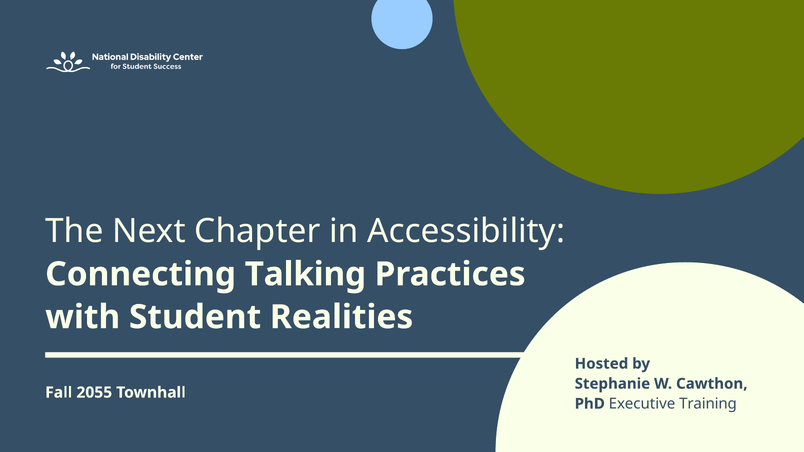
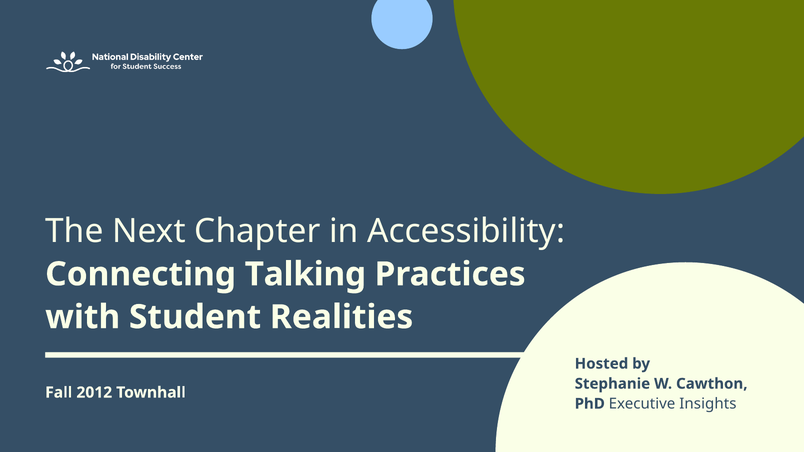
2055: 2055 -> 2012 (94, 393)
Training: Training -> Insights (708, 404)
